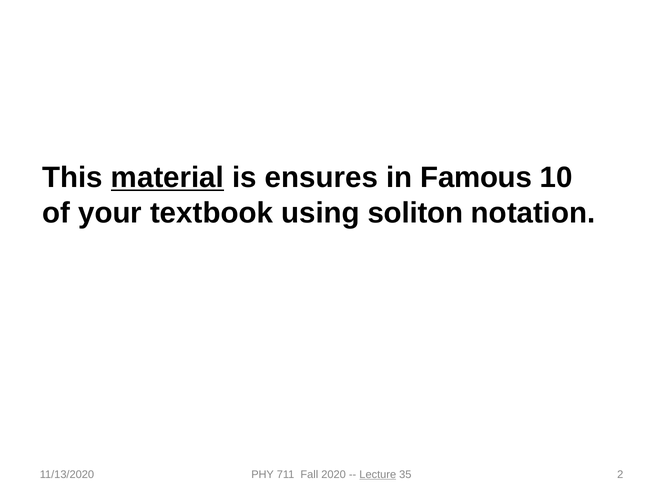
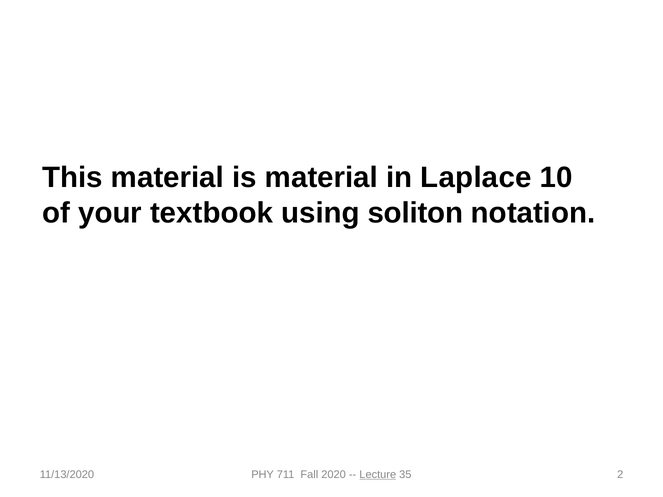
material underline: present -> none (167, 178)
is ensures: ensures -> material (321, 178)
Famous: Famous -> Laplace (476, 178)
